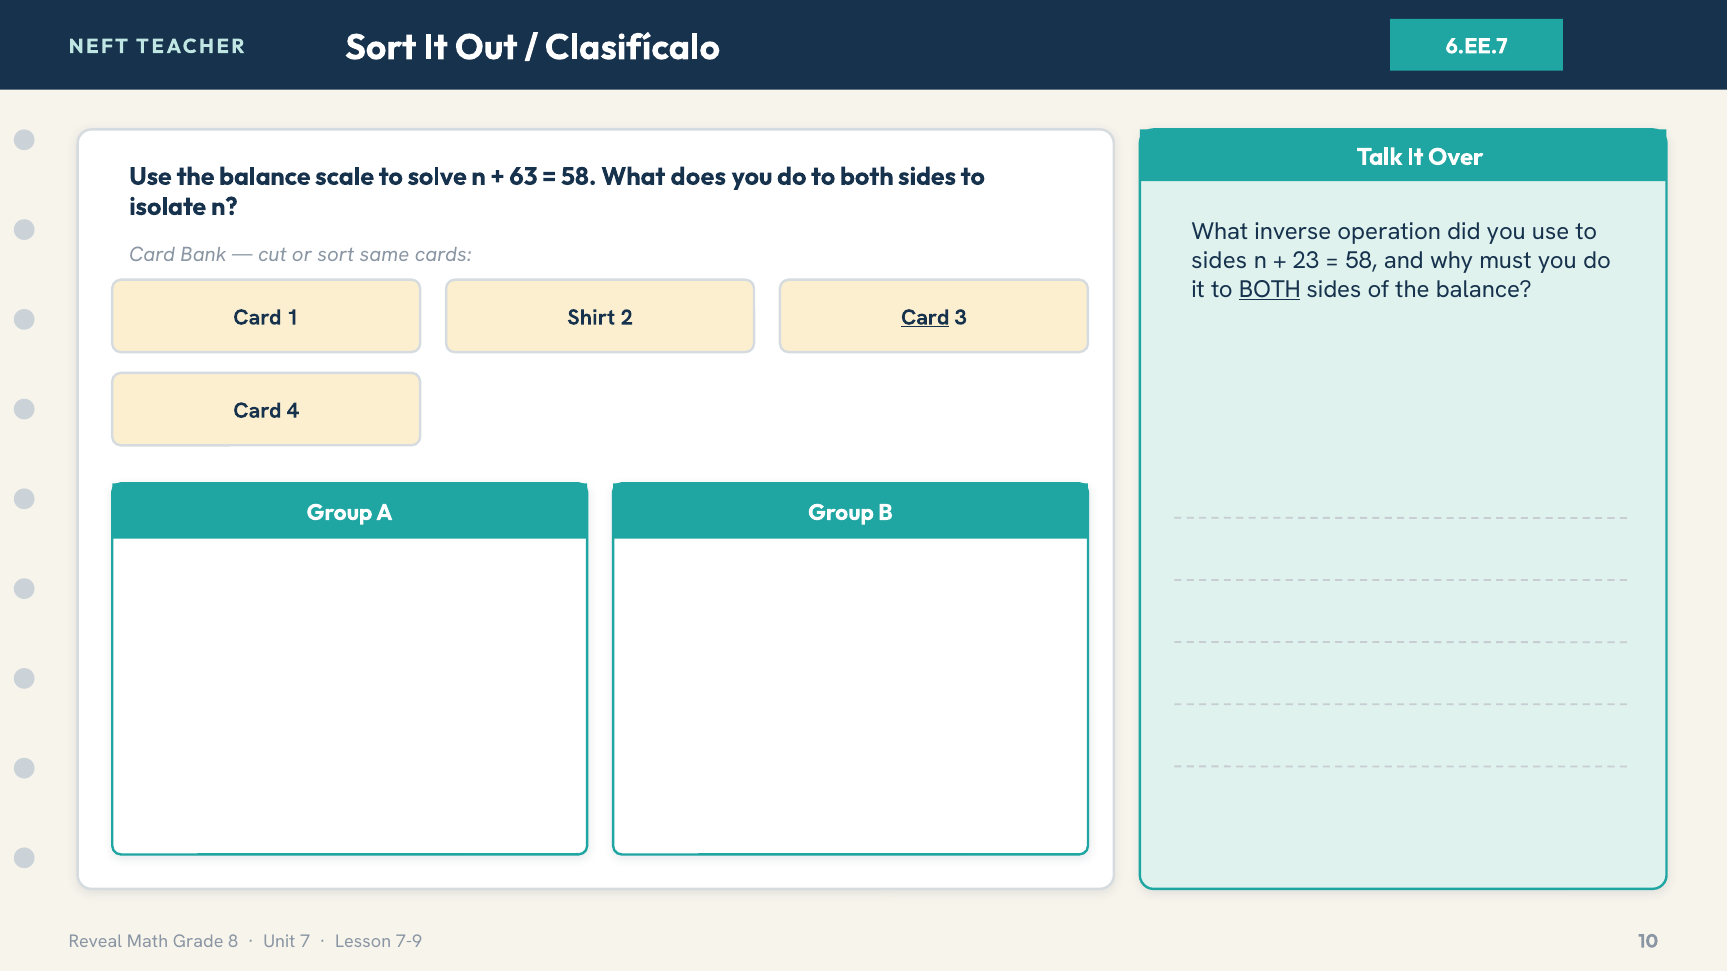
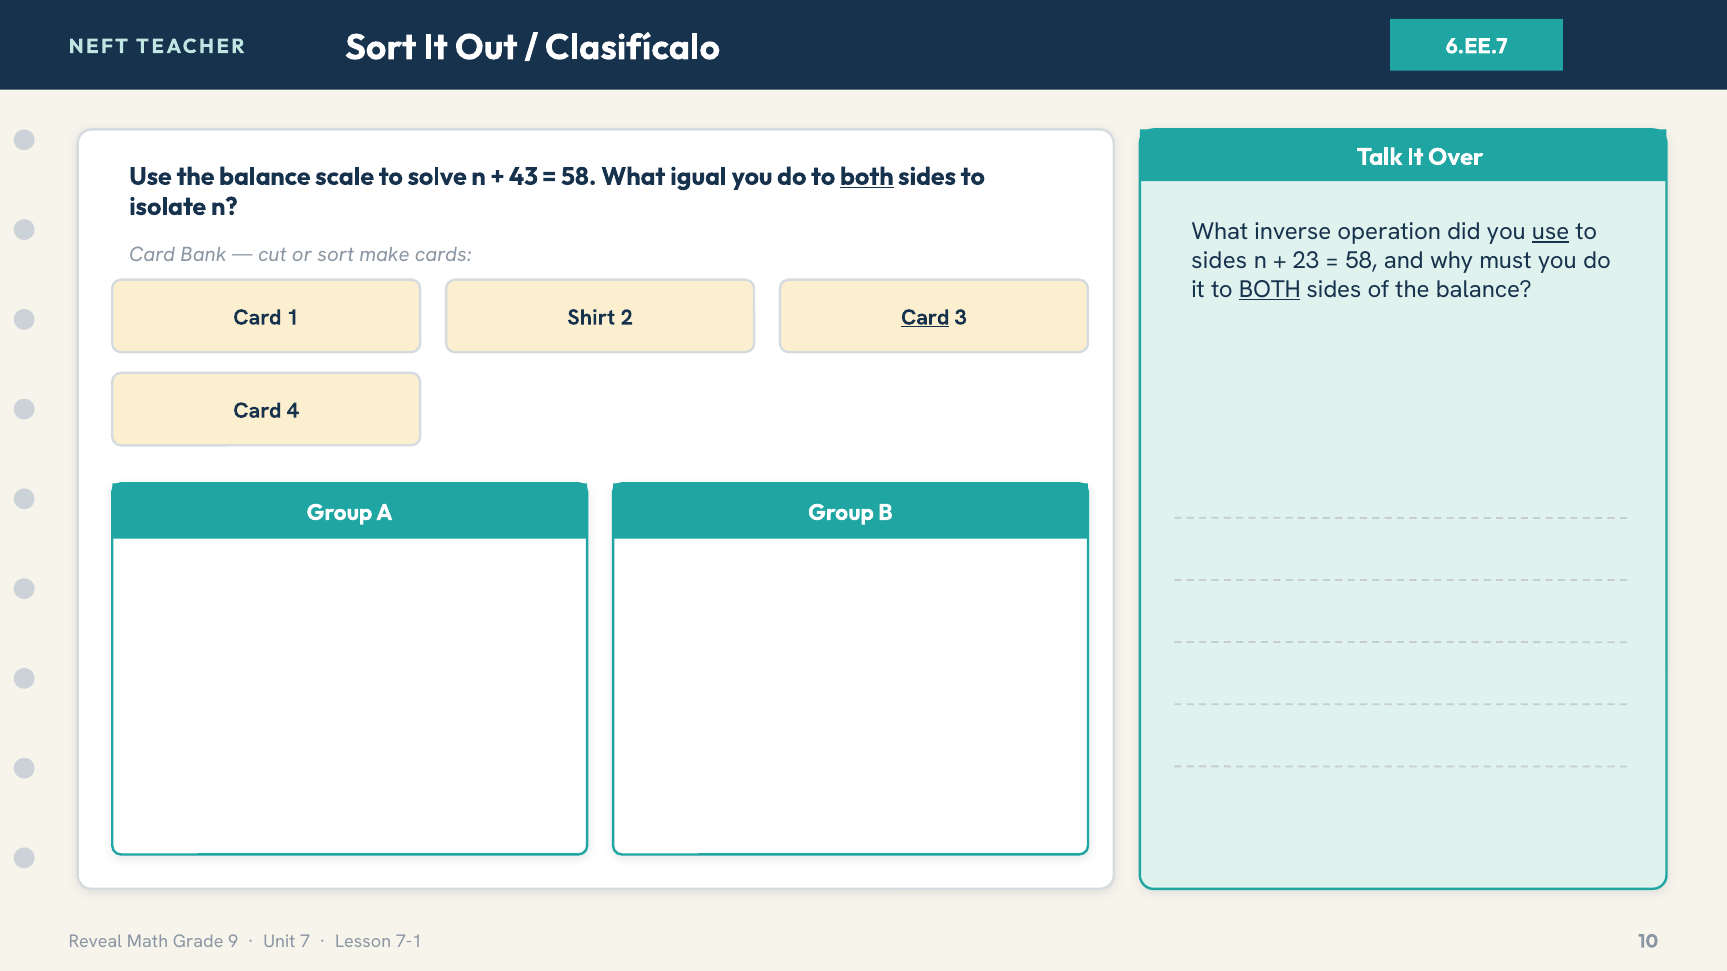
63: 63 -> 43 (524, 177)
does: does -> igual (698, 177)
both underline: none -> present (867, 177)
use underline: none -> present (1551, 232)
same: same -> make (385, 255)
8: 8 -> 9 (233, 942)
7-9: 7-9 -> 7-1 (409, 942)
